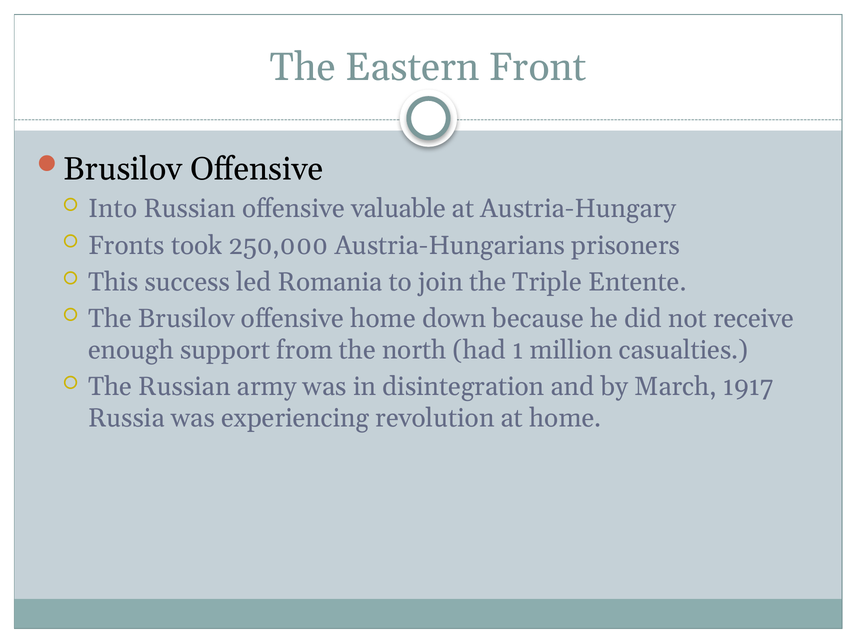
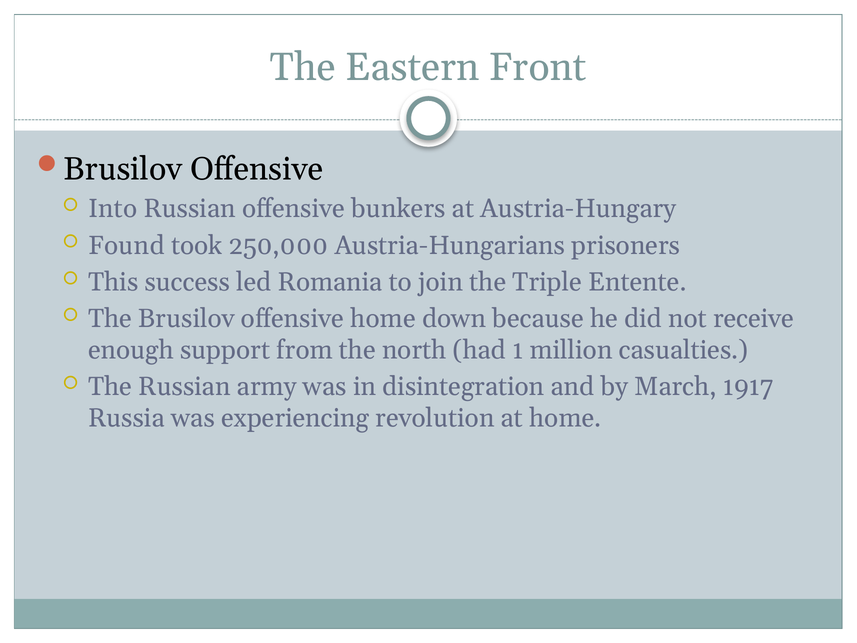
valuable: valuable -> bunkers (398, 209)
Fronts: Fronts -> Found (126, 245)
